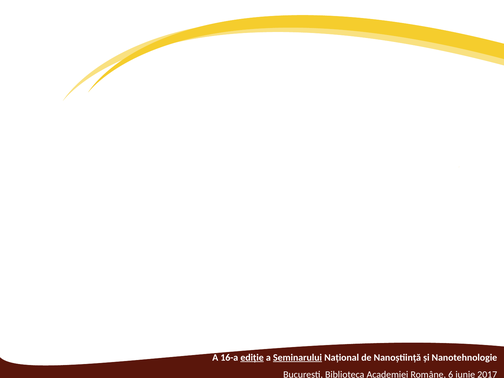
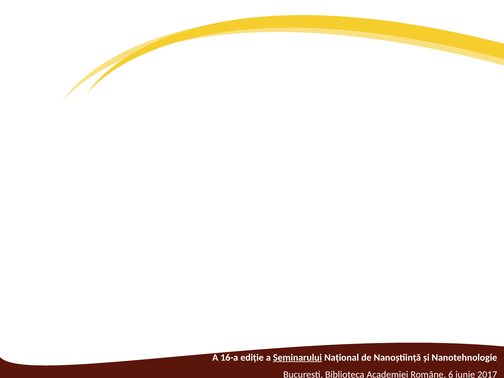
ediție underline: present -> none (252, 357)
